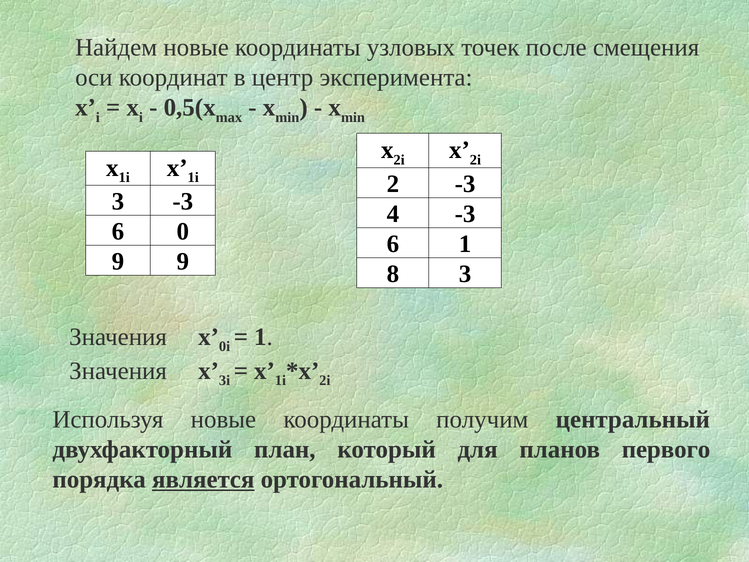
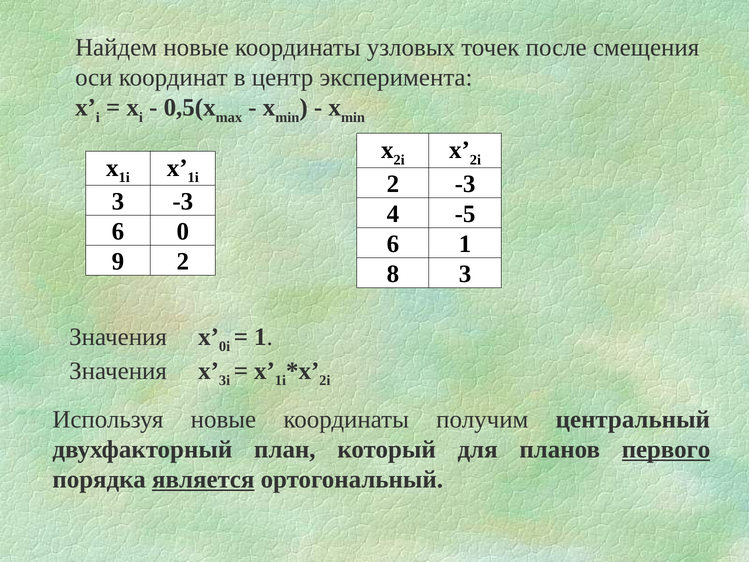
4 -3: -3 -> -5 (465, 214)
9 9: 9 -> 2 (183, 262)
первого underline: none -> present (666, 449)
